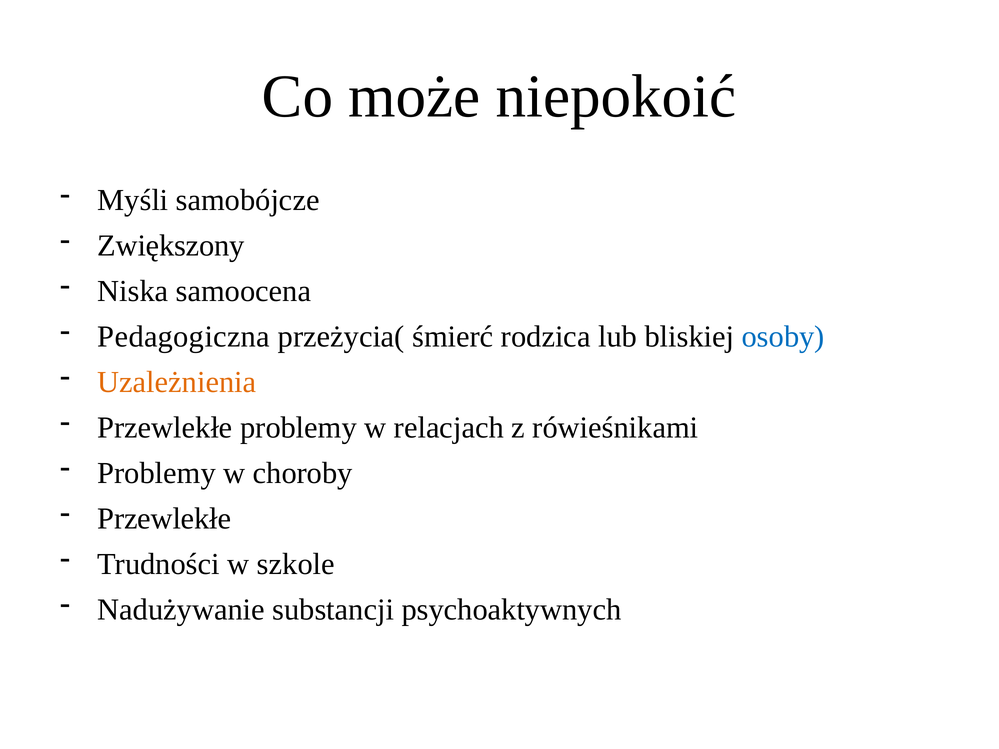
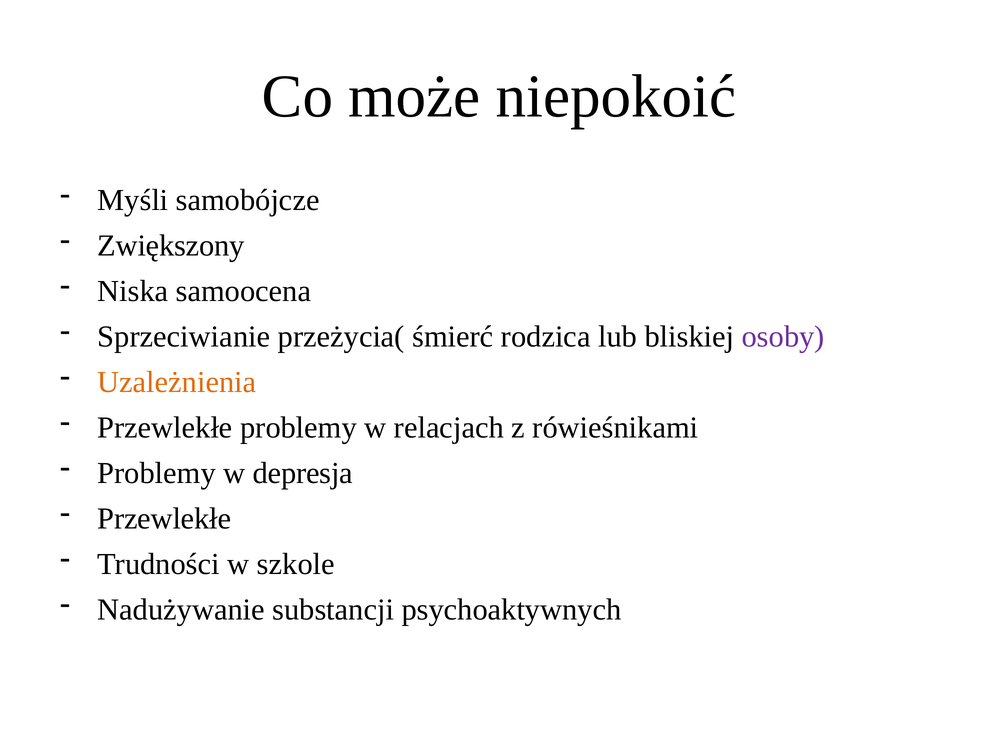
Pedagogiczna: Pedagogiczna -> Sprzeciwianie (184, 337)
osoby colour: blue -> purple (783, 337)
choroby: choroby -> depresja (303, 473)
